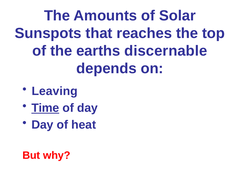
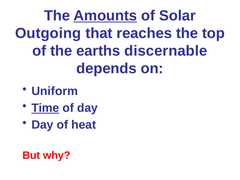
Amounts underline: none -> present (105, 16)
Sunspots: Sunspots -> Outgoing (48, 33)
Leaving: Leaving -> Uniform (55, 91)
